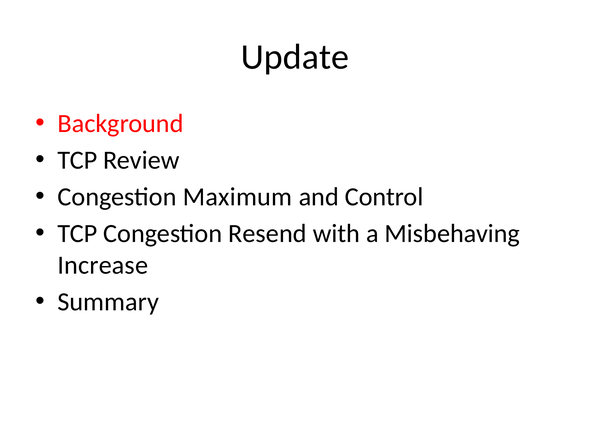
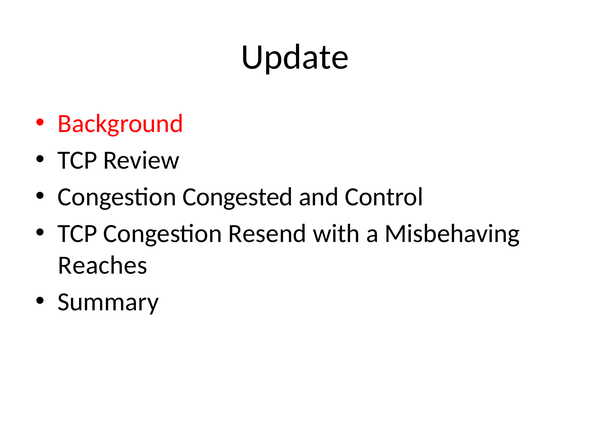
Maximum: Maximum -> Congested (238, 197)
Increase: Increase -> Reaches (103, 265)
